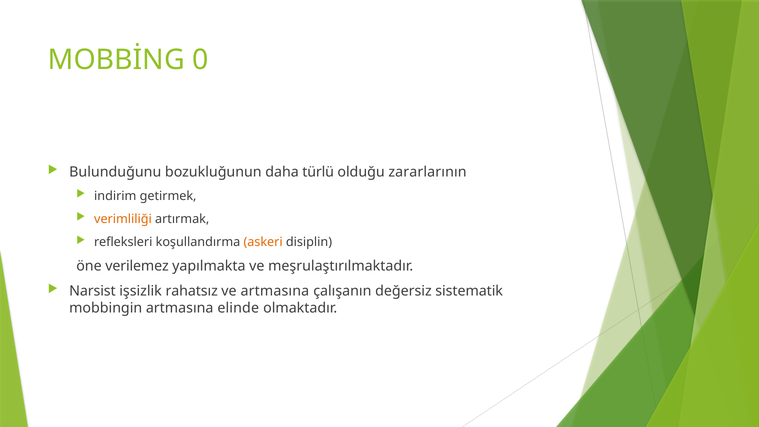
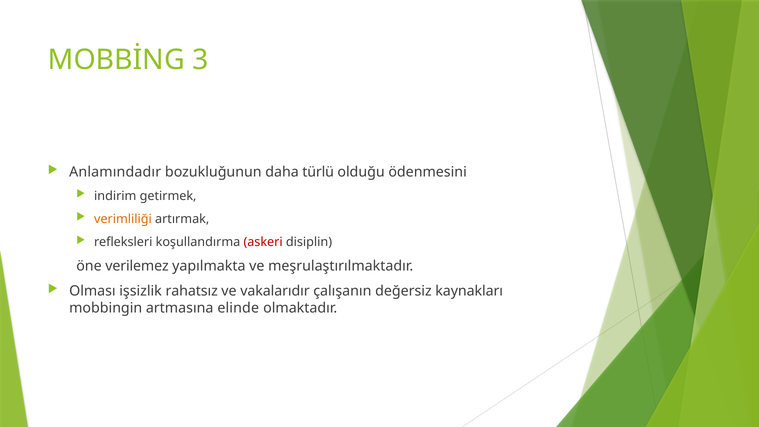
0: 0 -> 3 (200, 60)
Bulunduğunu: Bulunduğunu -> Anlamındadır (115, 172)
zararlarının: zararlarının -> ödenmesini (428, 172)
askeri colour: orange -> red (263, 242)
Narsist: Narsist -> Olması (92, 291)
ve artmasına: artmasına -> vakalarıdır (275, 291)
sistematik: sistematik -> kaynakları (469, 291)
